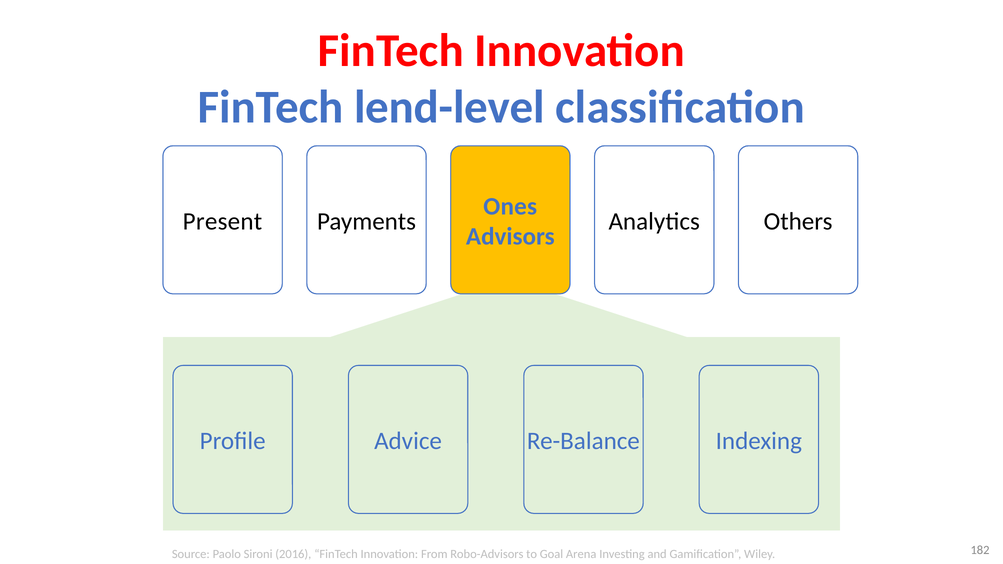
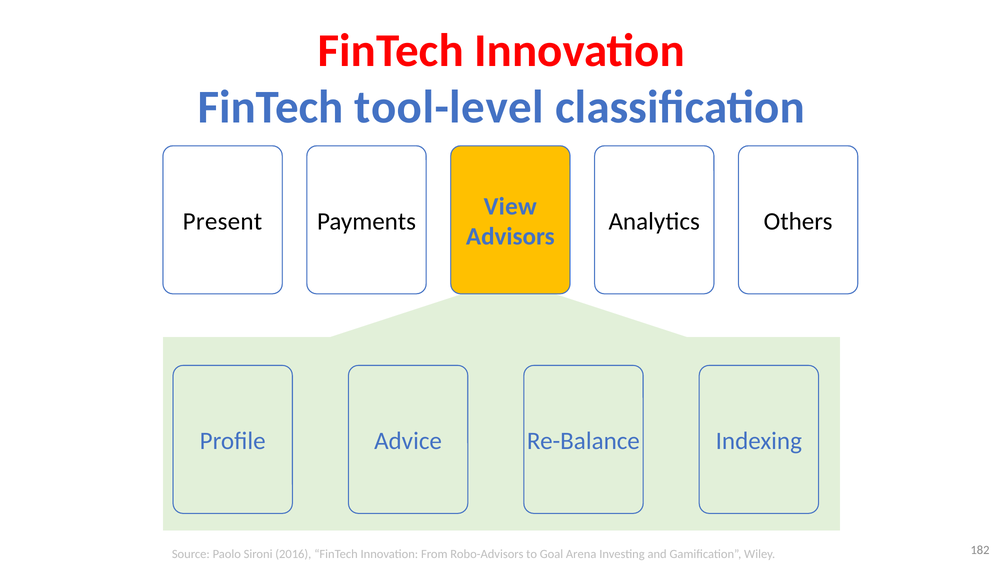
lend-level: lend-level -> tool-level (449, 107)
Ones: Ones -> View (510, 207)
